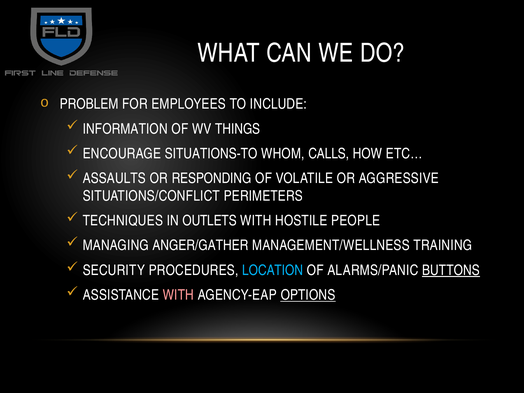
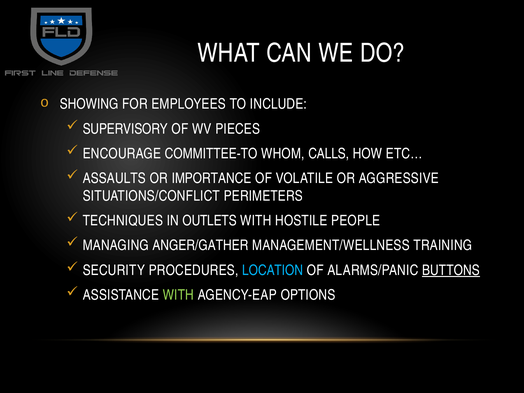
PROBLEM: PROBLEM -> SHOWING (89, 104)
INFORMATION: INFORMATION -> SUPERVISORY (125, 129)
THINGS: THINGS -> PIECES (238, 129)
SITUATIONS-TO: SITUATIONS-TO -> COMMITTEE-TO (211, 154)
RESPONDING: RESPONDING -> IMPORTANCE (212, 178)
WITH colour: pink -> light green (178, 295)
OPTIONS underline: present -> none (308, 295)
